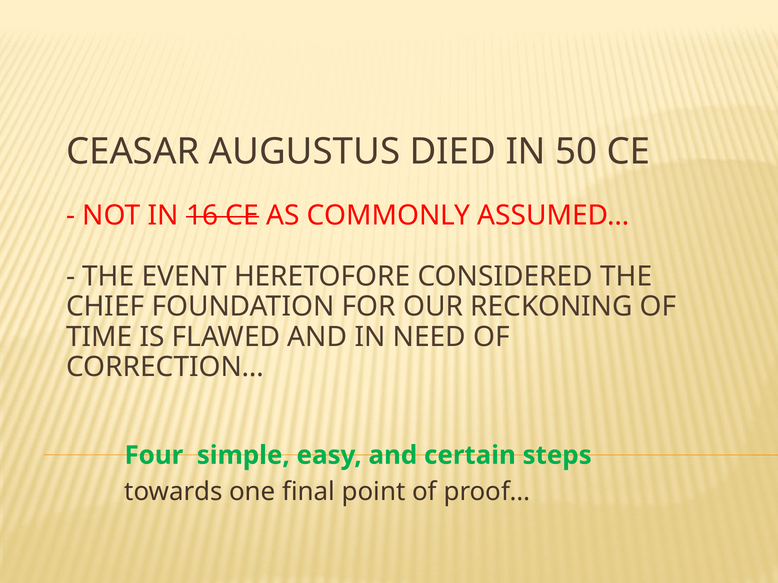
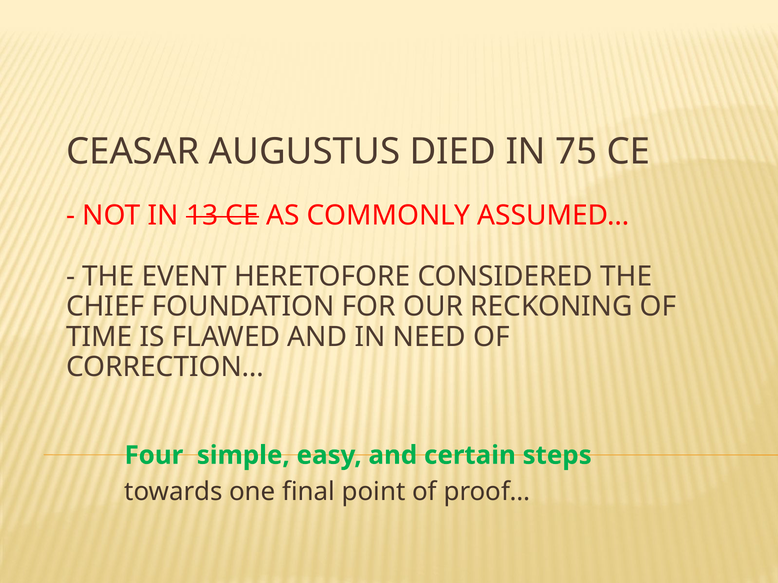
50: 50 -> 75 (576, 152)
16: 16 -> 13 (202, 216)
